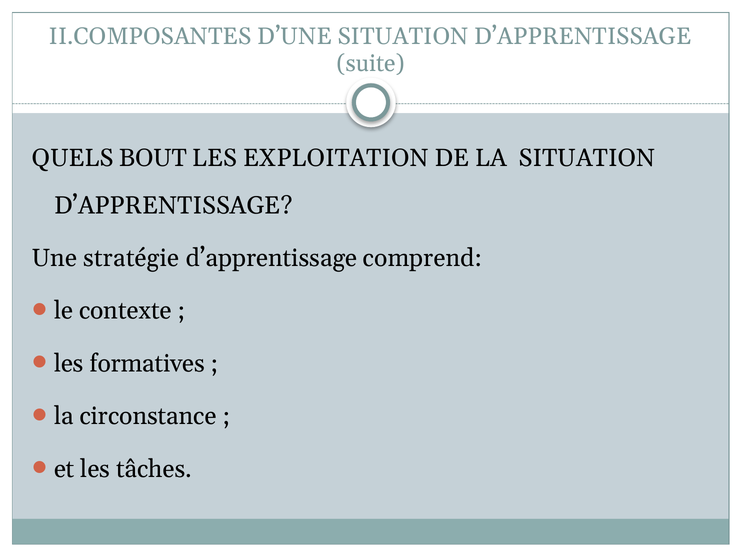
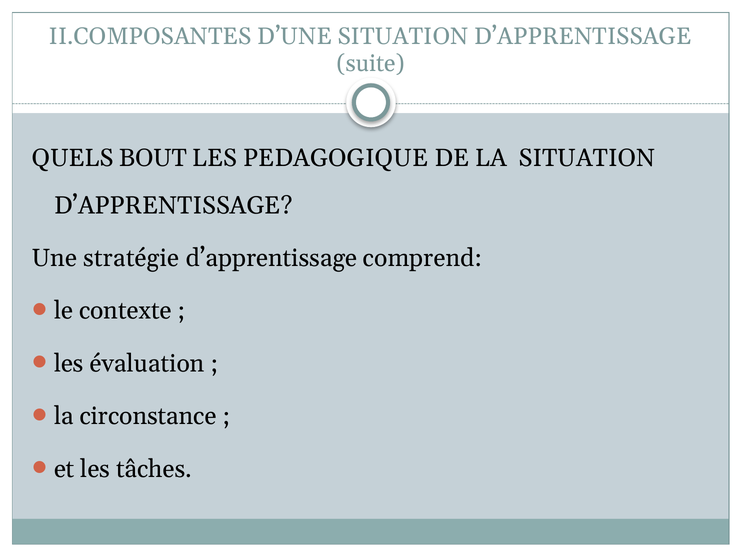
EXPLOITATION: EXPLOITATION -> PEDAGOGIQUE (336, 158)
formatives: formatives -> évaluation (147, 363)
